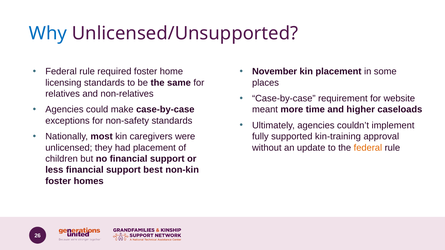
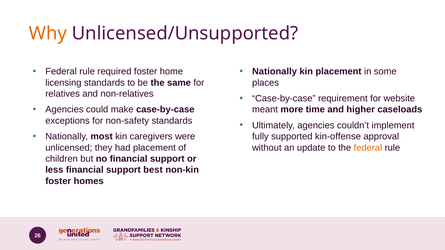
Why colour: blue -> orange (48, 33)
November: November -> Nationally (275, 72)
kin-training: kin-training -> kin-offense (338, 137)
